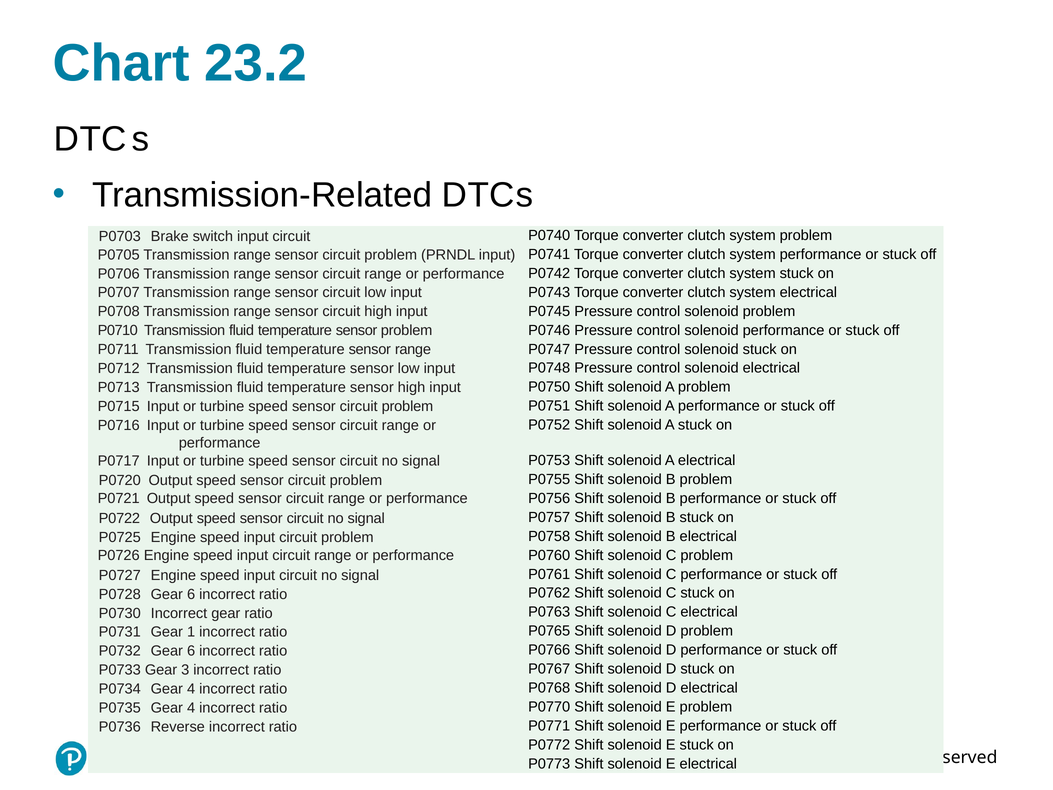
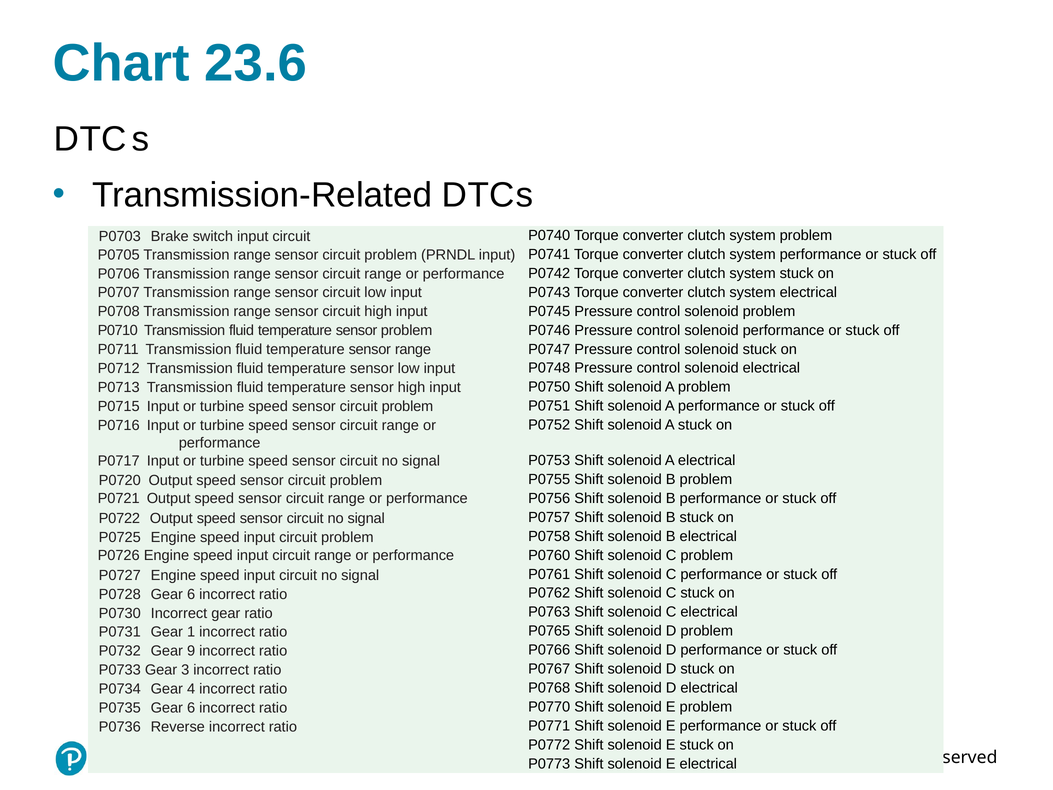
23.2: 23.2 -> 23.6 (256, 64)
P0732 Gear 6: 6 -> 9 (191, 651)
P0735 Gear 4: 4 -> 6 (191, 708)
